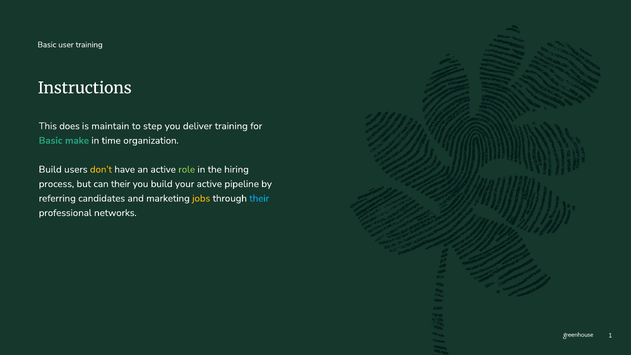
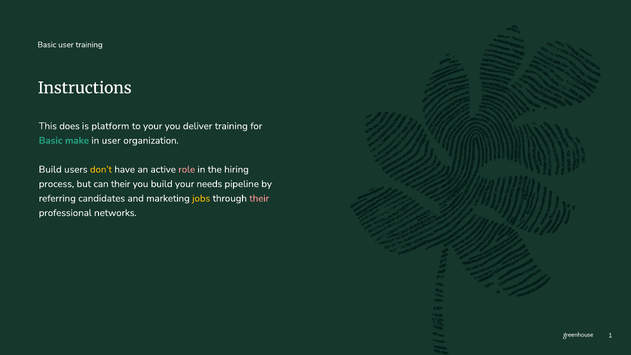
maintain: maintain -> platform (110, 126)
to step: step -> your (153, 126)
in time: time -> user (111, 140)
role colour: light green -> pink (187, 169)
your active: active -> needs (209, 184)
their colour: light blue -> pink (259, 198)
